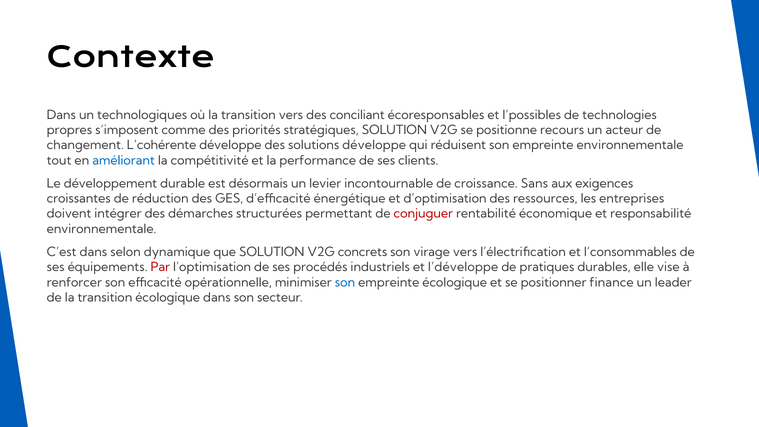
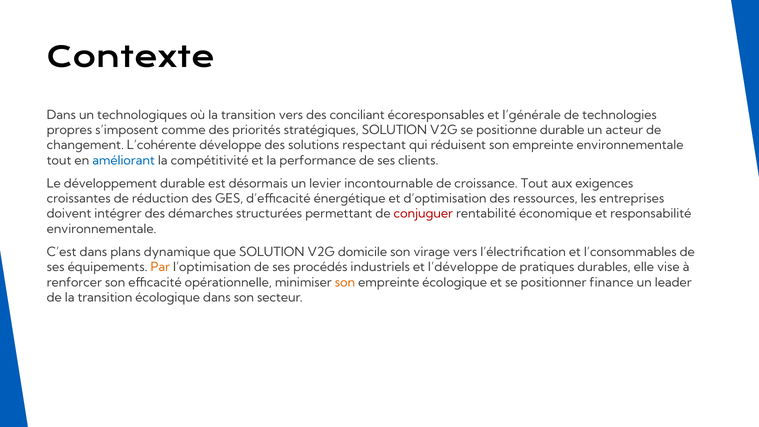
l’possibles: l’possibles -> l’générale (532, 115)
positionne recours: recours -> durable (562, 130)
solutions développe: développe -> respectant (374, 145)
croissance Sans: Sans -> Tout (534, 183)
selon: selon -> plans (126, 252)
concrets: concrets -> domicile (362, 252)
Par colour: red -> orange (160, 267)
son colour: blue -> orange (345, 282)
